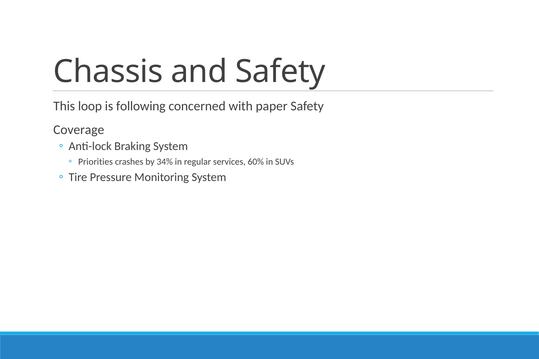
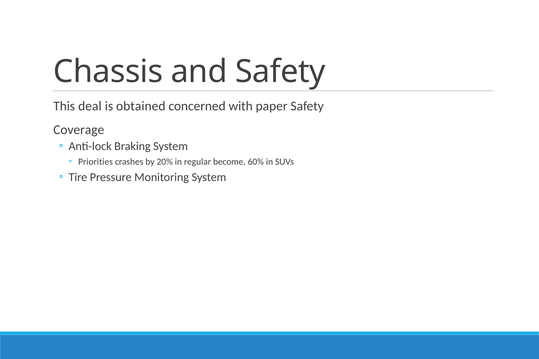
loop: loop -> deal (90, 106)
following: following -> obtained (141, 106)
34%: 34% -> 20% (165, 162)
services: services -> become (229, 162)
